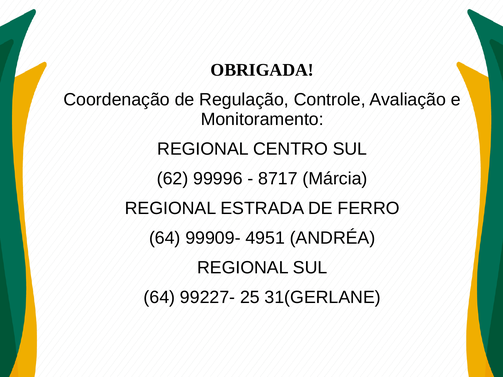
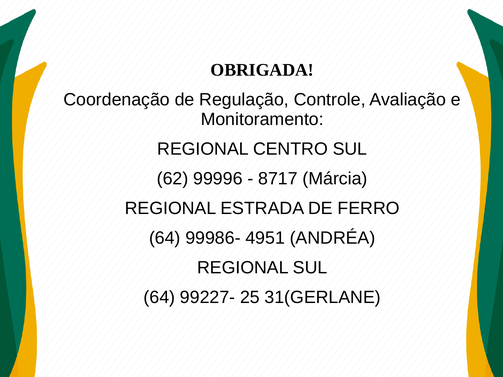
99909-: 99909- -> 99986- (213, 238)
